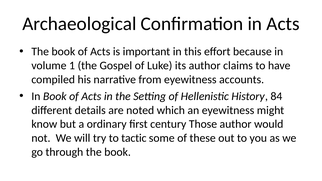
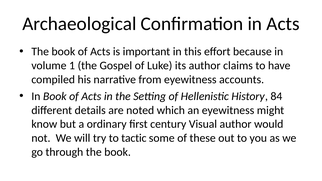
Those: Those -> Visual (203, 124)
